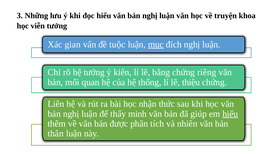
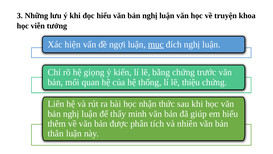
gian: gian -> hiện (73, 44)
tuộc: tuộc -> ngợi (117, 44)
hệ tưởng: tưởng -> giọng (94, 72)
riêng: riêng -> trước (207, 72)
hiểu underline: present -> none (230, 114)
